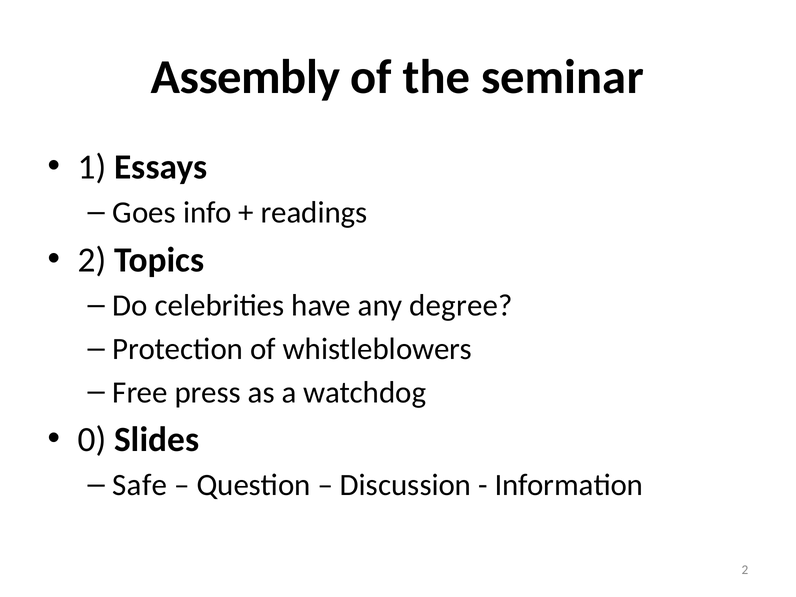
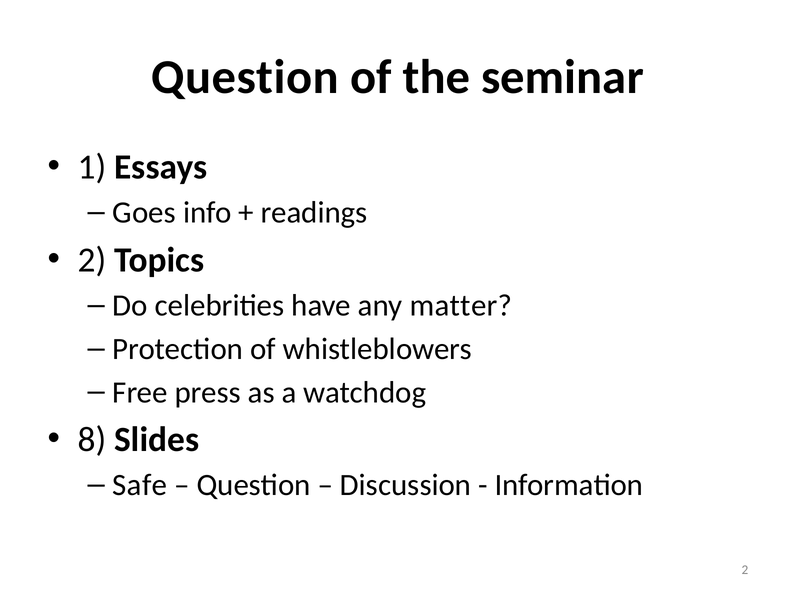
Assembly: Assembly -> Question (245, 77)
degree: degree -> matter (461, 306)
0: 0 -> 8 (92, 440)
